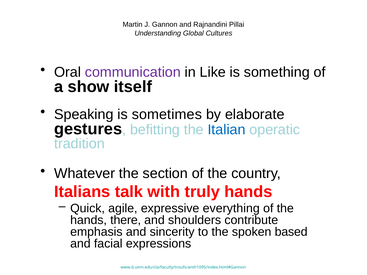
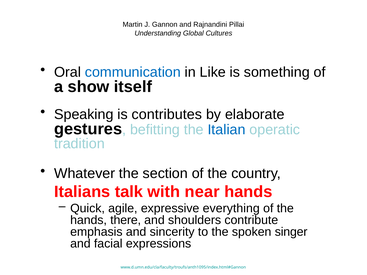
communication colour: purple -> blue (133, 72)
sometimes: sometimes -> contributes (167, 114)
truly: truly -> near (202, 192)
based: based -> singer (291, 232)
